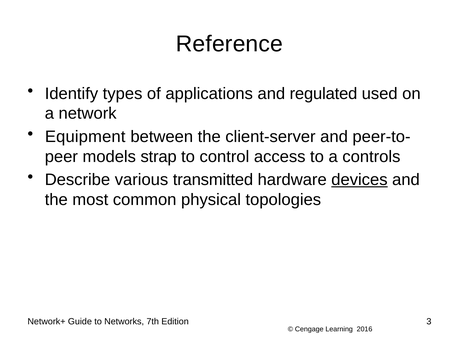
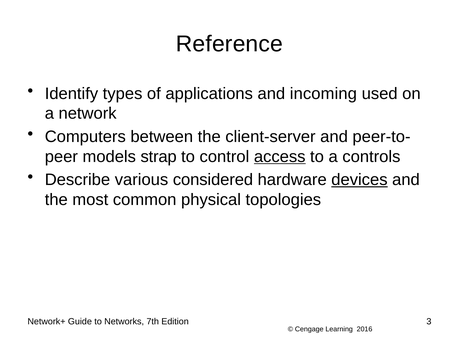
regulated: regulated -> incoming (323, 94)
Equipment: Equipment -> Computers (85, 137)
access underline: none -> present (280, 157)
transmitted: transmitted -> considered (213, 180)
